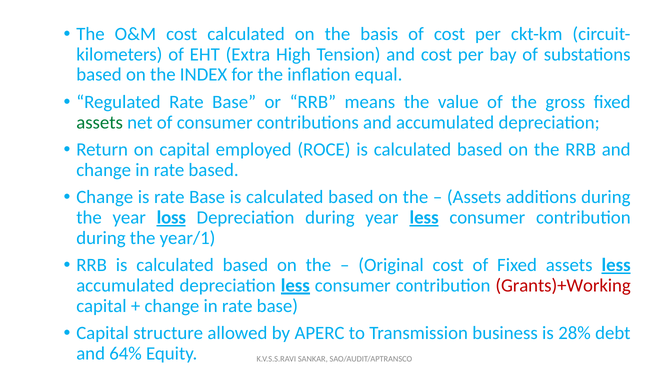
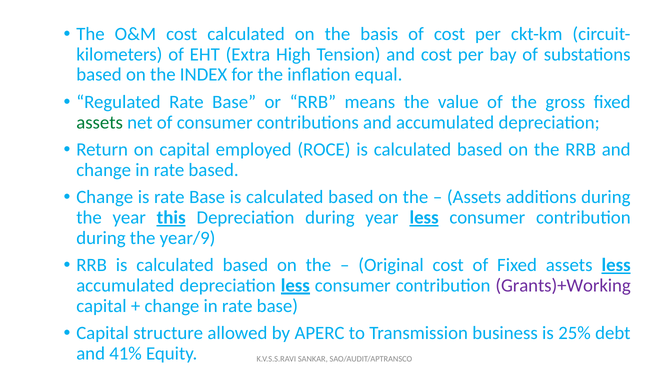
loss: loss -> this (171, 218)
year/1: year/1 -> year/9 (188, 238)
Grants)+Working colour: red -> purple (563, 286)
28%: 28% -> 25% (574, 333)
64%: 64% -> 41% (126, 354)
